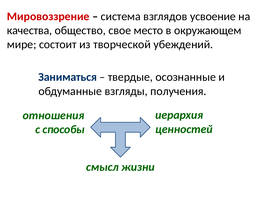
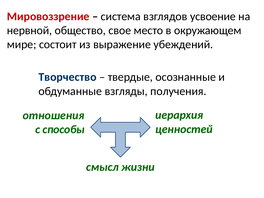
качества: качества -> нервной (29, 30)
творческой: творческой -> выражение (122, 45)
Заниматься: Заниматься -> Творчество (68, 77)
